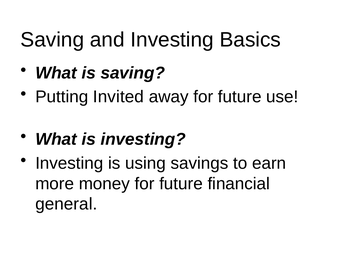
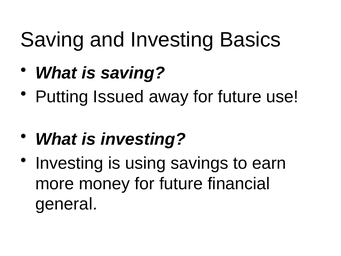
Invited: Invited -> Issued (118, 97)
